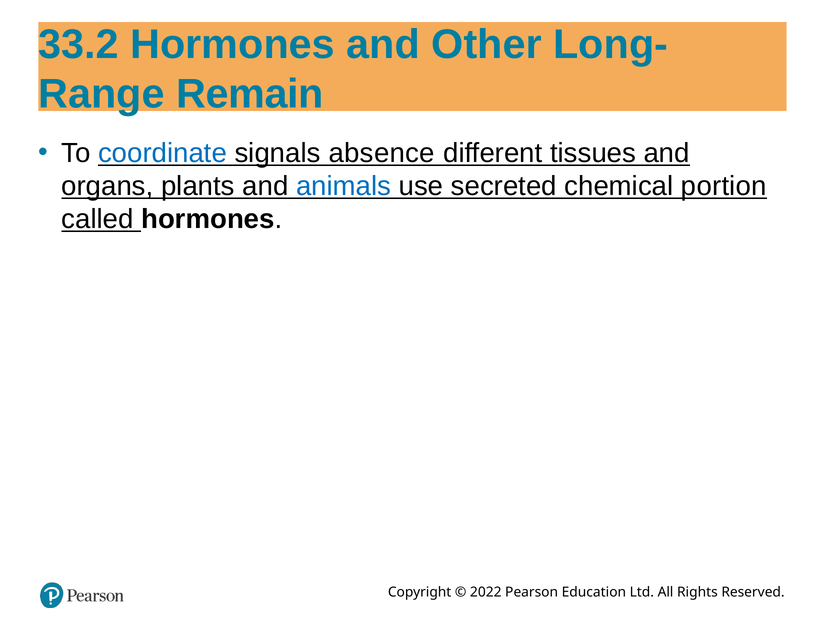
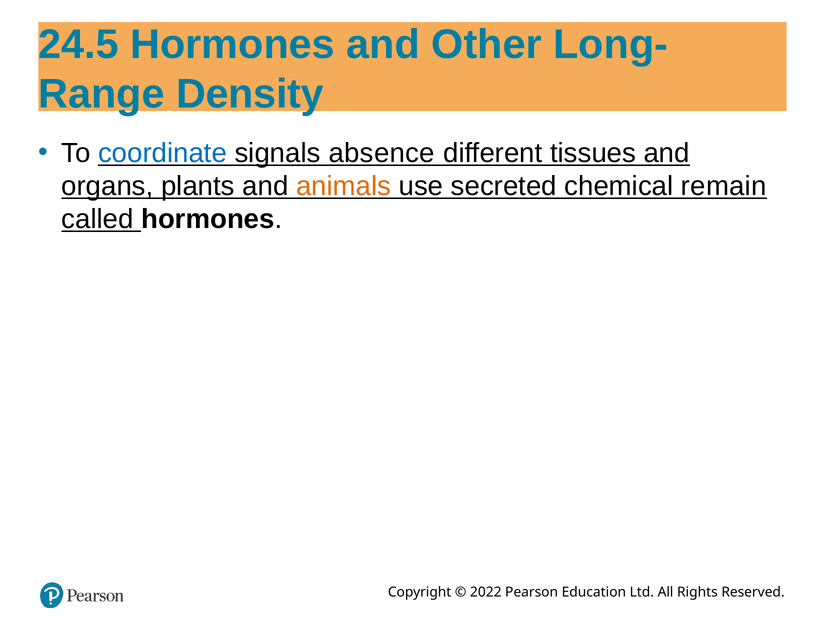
33.2: 33.2 -> 24.5 (79, 45)
Remain: Remain -> Density (250, 94)
animals colour: blue -> orange (344, 186)
portion: portion -> remain (724, 186)
